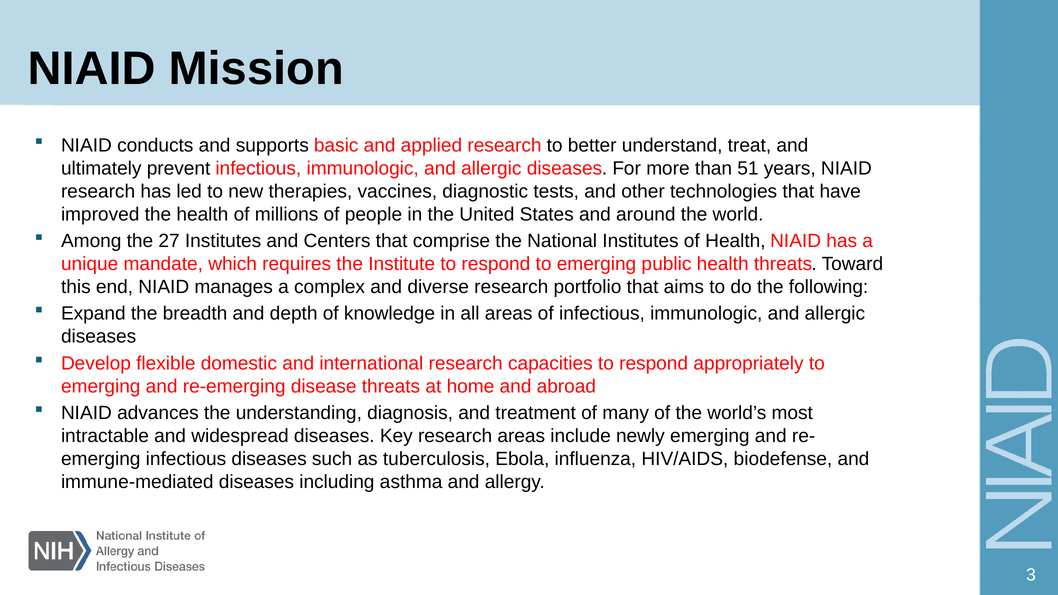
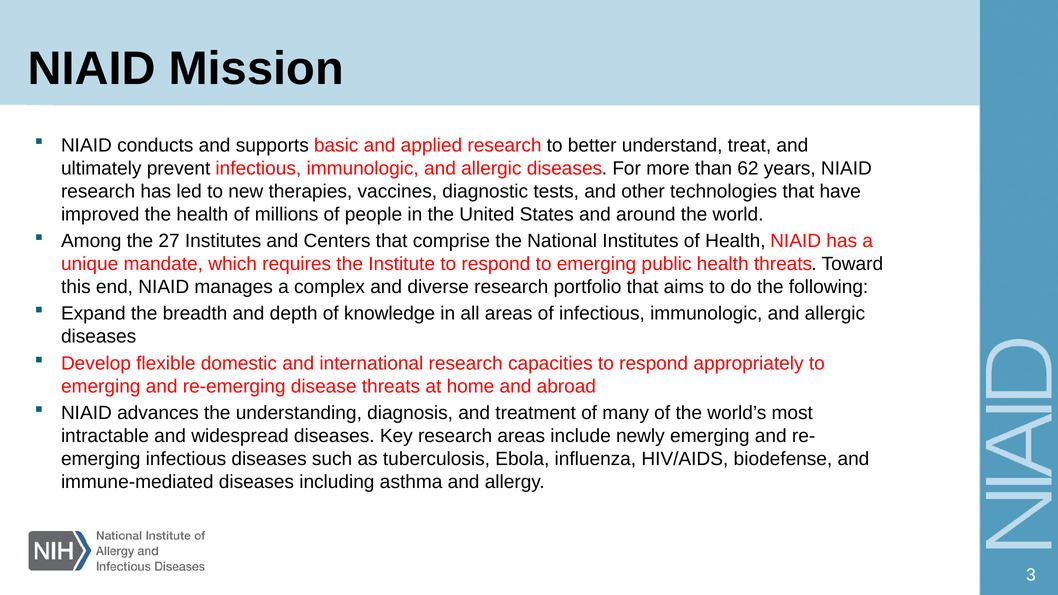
51: 51 -> 62 (748, 168)
